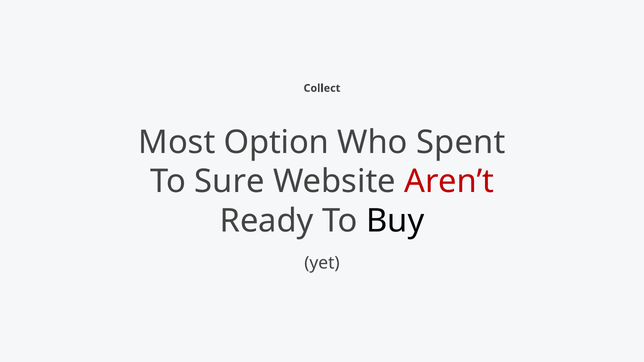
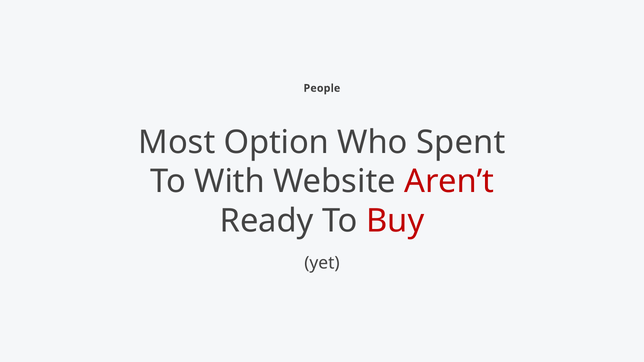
Collect: Collect -> People (322, 88)
Sure: Sure -> With (230, 182)
Buy colour: black -> red (395, 221)
